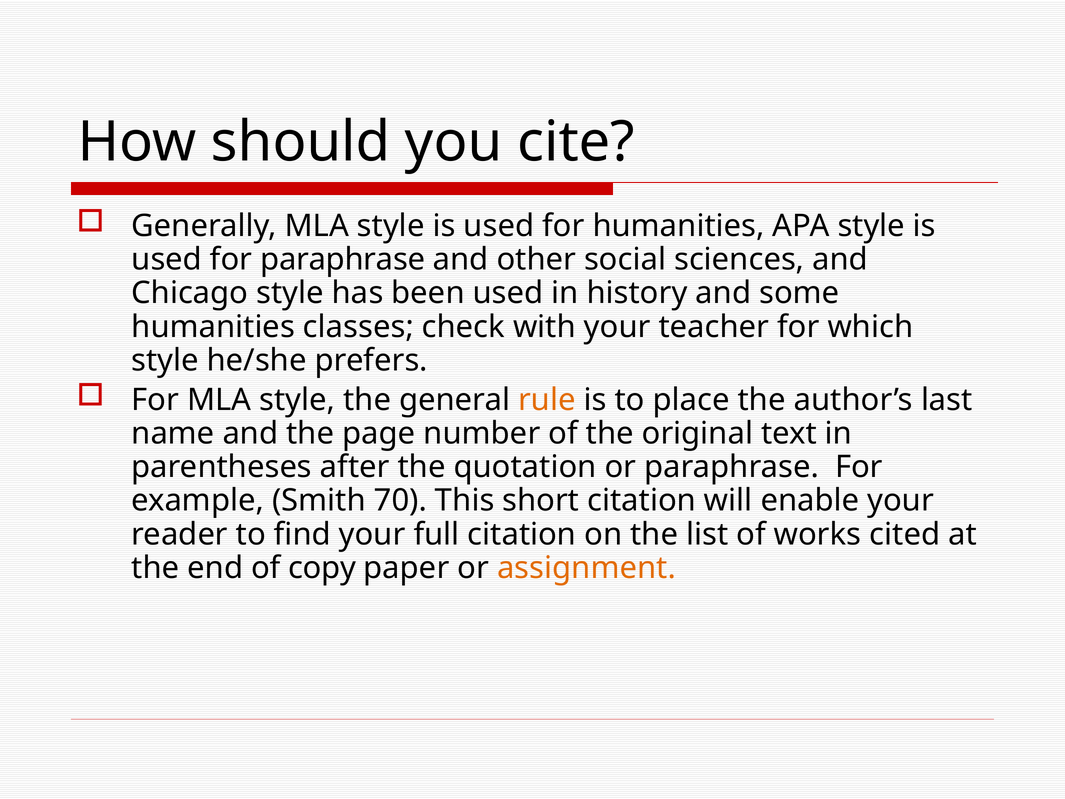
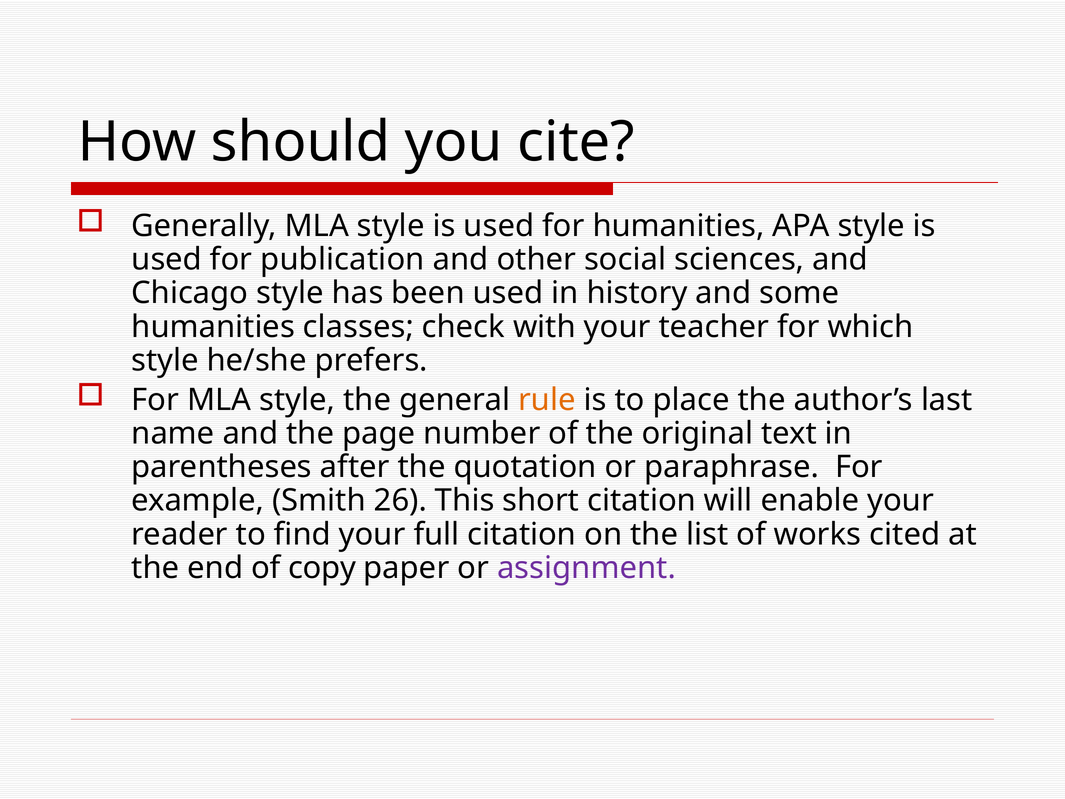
for paraphrase: paraphrase -> publication (342, 260)
70: 70 -> 26 (400, 501)
assignment colour: orange -> purple (586, 568)
